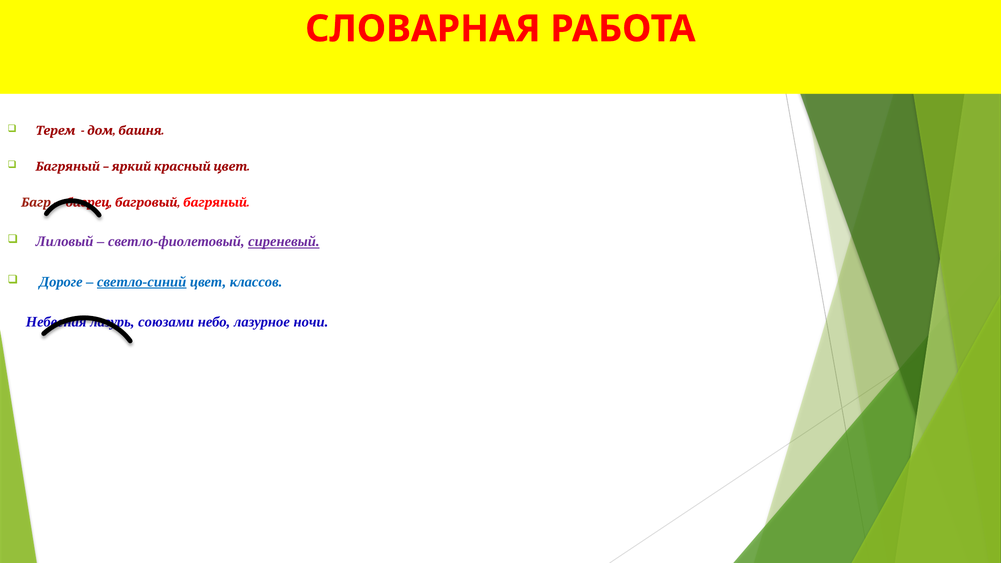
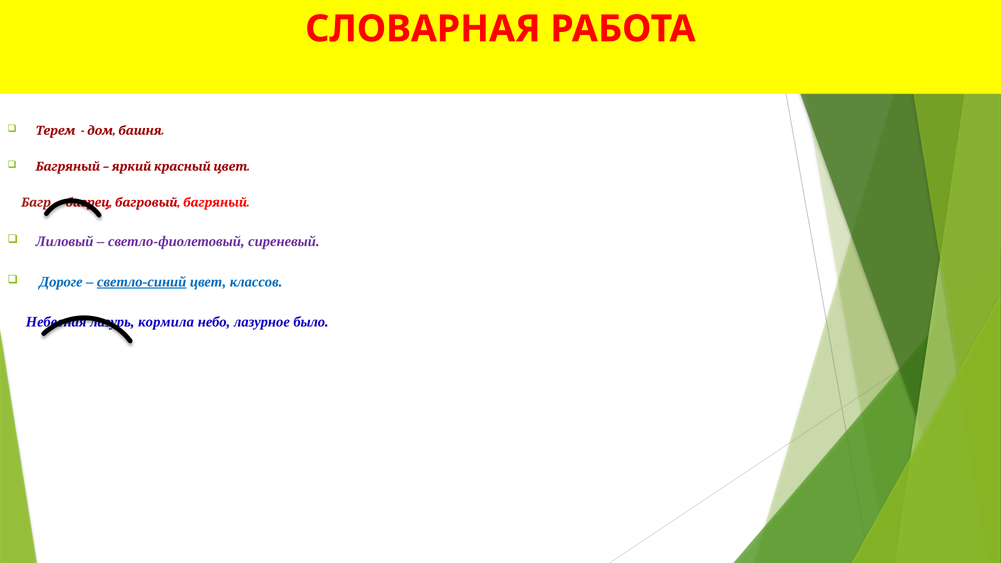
сиреневый underline: present -> none (284, 242)
союзами: союзами -> кормила (166, 322)
ночи: ночи -> было (311, 322)
